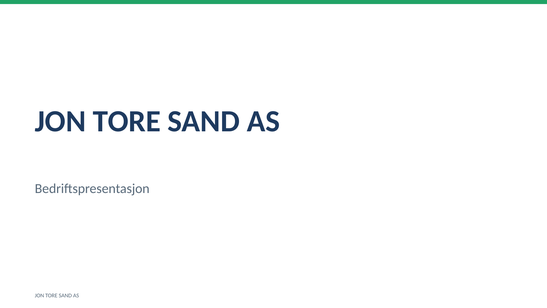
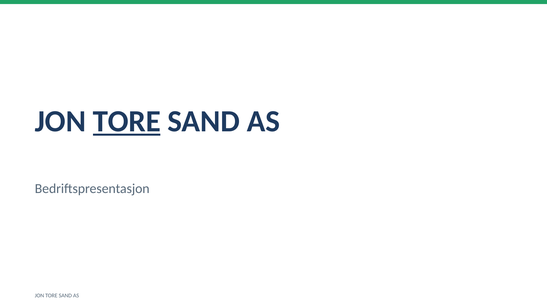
TORE underline: none -> present (127, 121)
